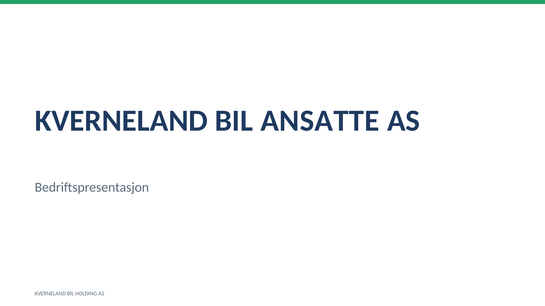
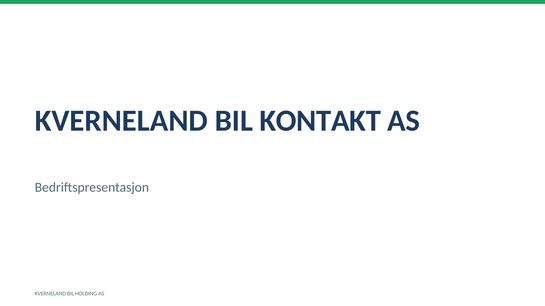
ANSATTE: ANSATTE -> KONTAKT (320, 121)
